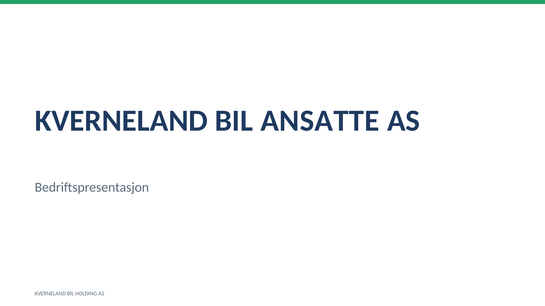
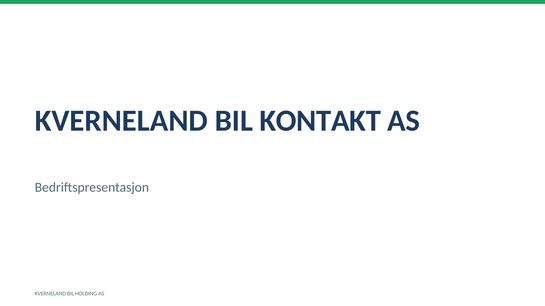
ANSATTE: ANSATTE -> KONTAKT (320, 121)
